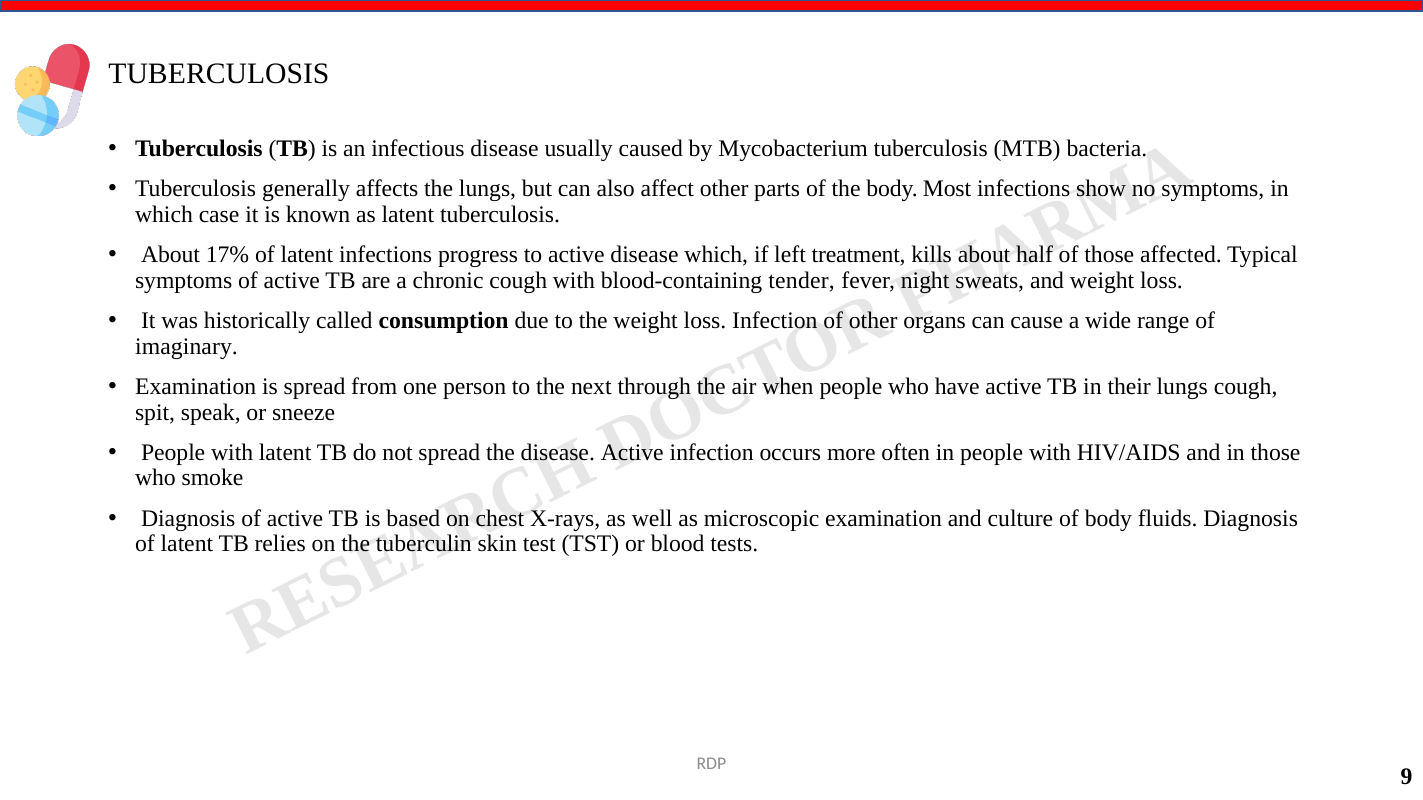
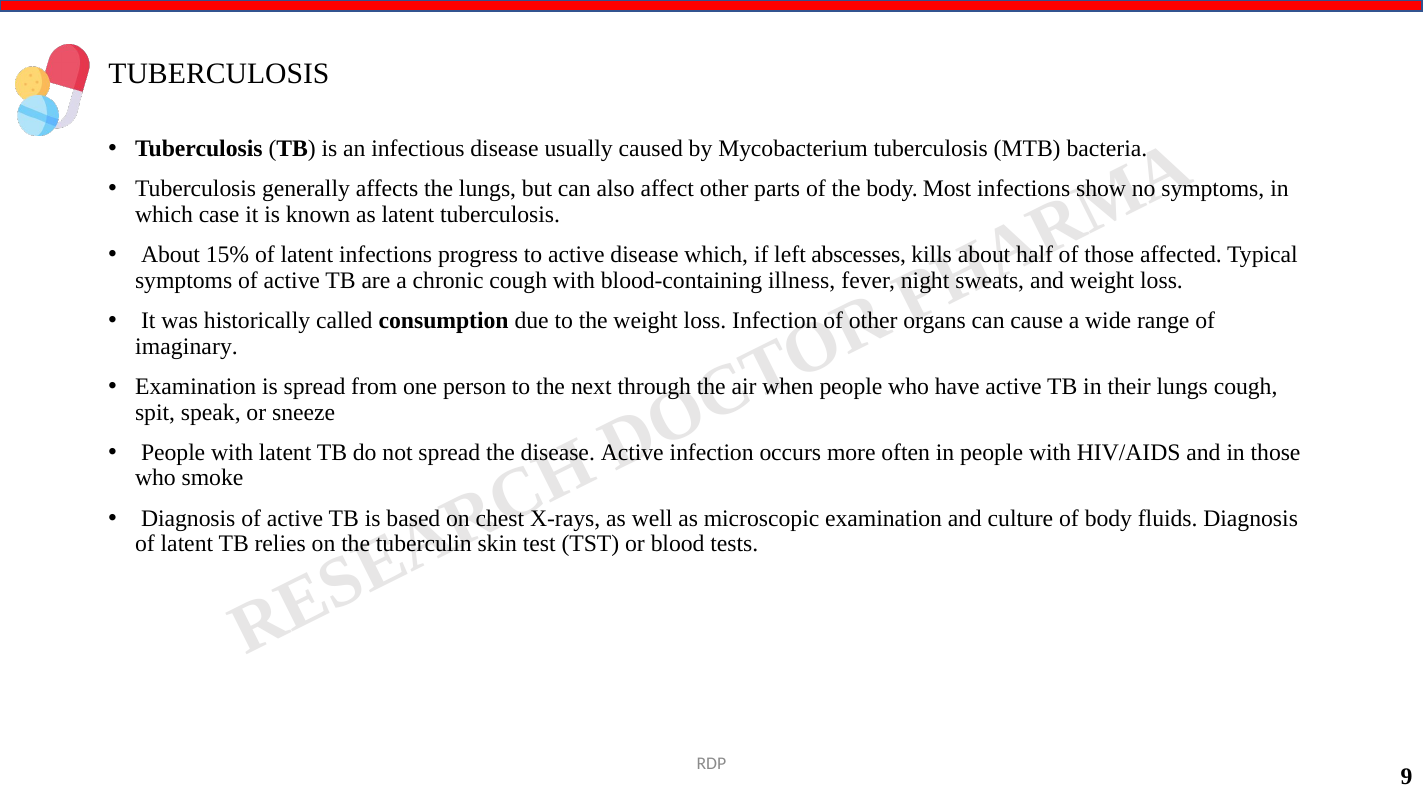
17%: 17% -> 15% (228, 255)
treatment: treatment -> abscesses (859, 255)
tender: tender -> illness (802, 281)
